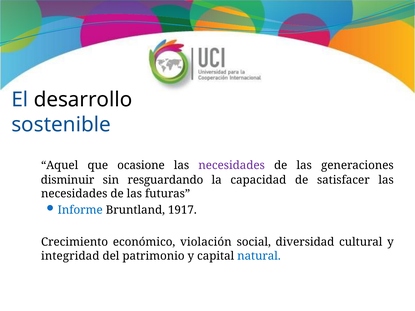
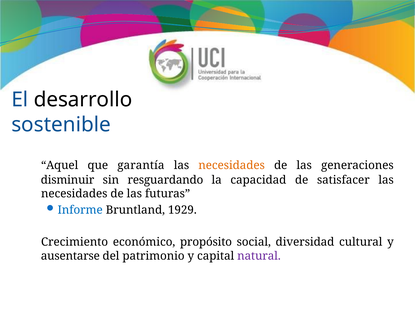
ocasione: ocasione -> garantía (141, 166)
necesidades colour: purple -> orange (232, 166)
1917: 1917 -> 1929 (182, 210)
violación: violación -> propósito (206, 242)
integridad: integridad -> ausentarse (70, 256)
natural colour: blue -> purple (259, 256)
